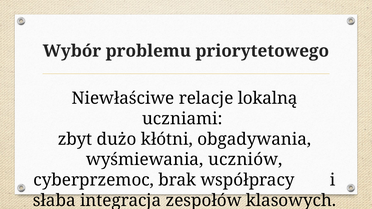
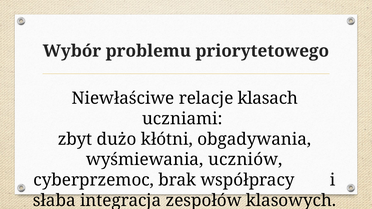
lokalną: lokalną -> klasach (268, 98)
